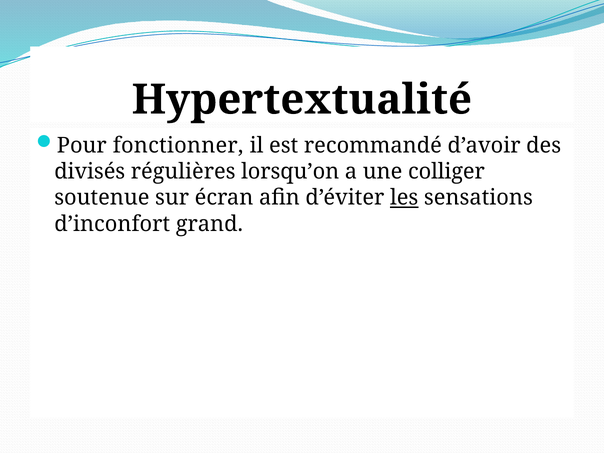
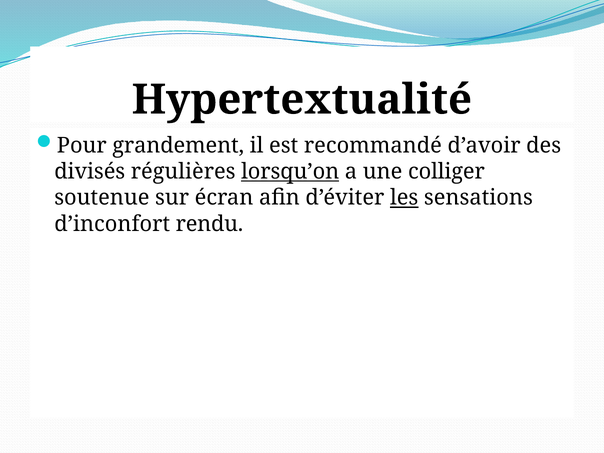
fonctionner: fonctionner -> grandement (178, 145)
lorsqu’on underline: none -> present (290, 172)
grand: grand -> rendu (210, 224)
